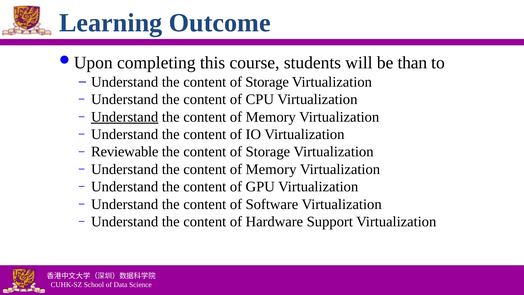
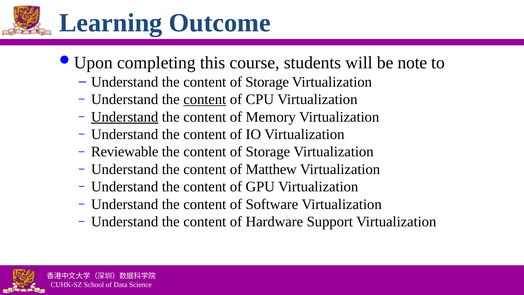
than: than -> note (412, 63)
content underline: none -> present (205, 99)
Memory: Memory -> Matthew (271, 169)
